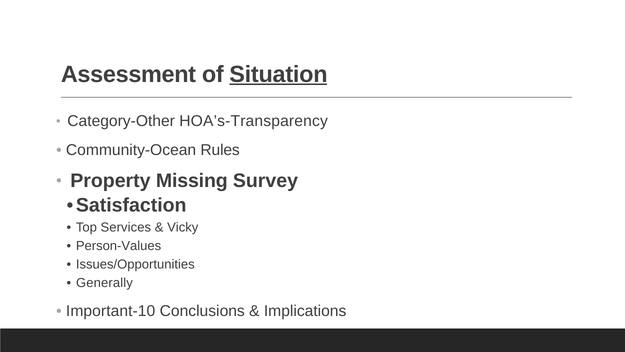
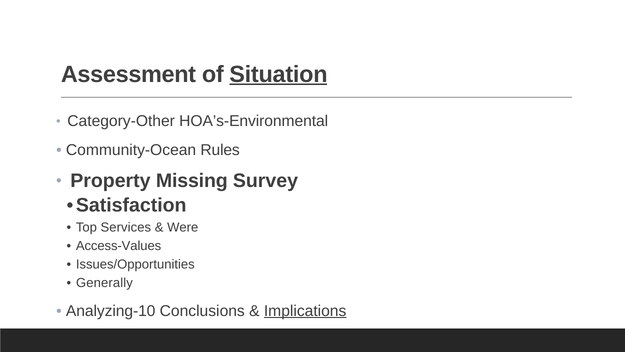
HOA’s-Transparency: HOA’s-Transparency -> HOA’s-Environmental (254, 121)
Vicky: Vicky -> Were (183, 227)
Person-Values: Person-Values -> Access-Values (119, 246)
Important-10: Important-10 -> Analyzing-10 (111, 311)
Implications underline: none -> present (305, 311)
